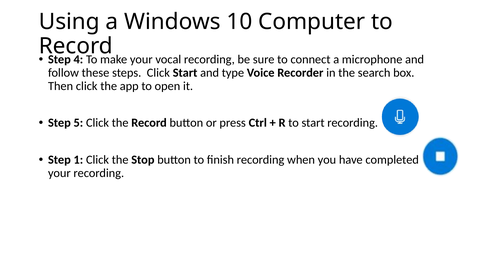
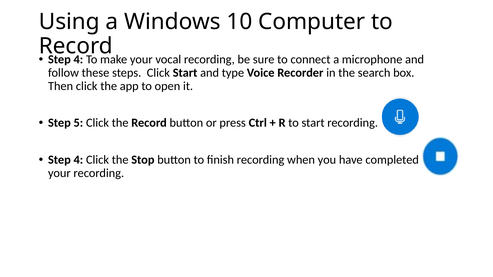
1: 1 -> 4 (78, 160)
